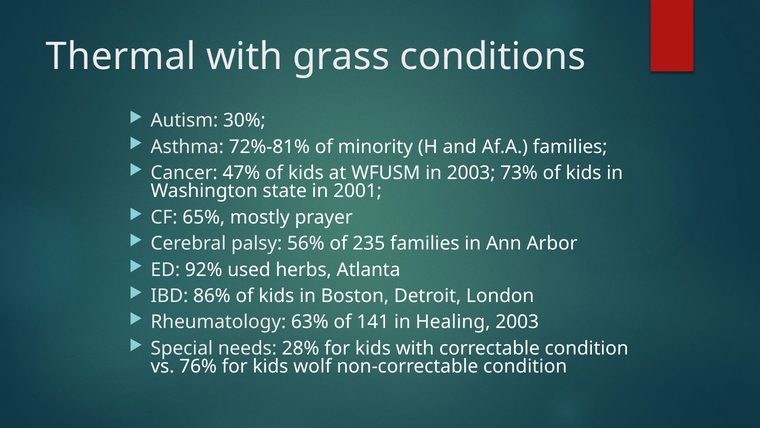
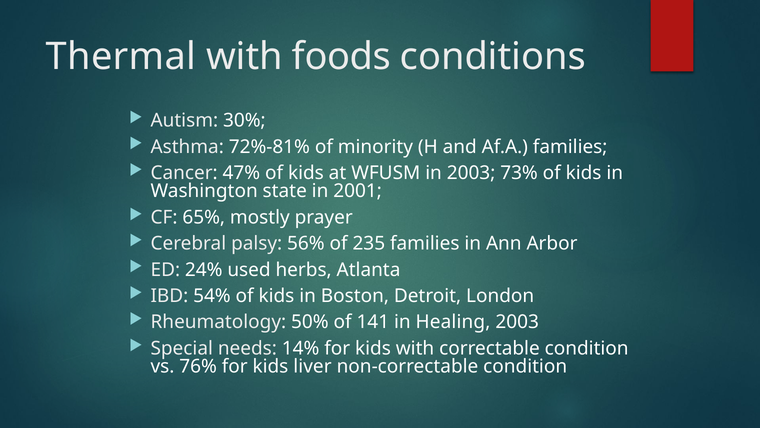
grass: grass -> foods (341, 57)
92%: 92% -> 24% (204, 269)
86%: 86% -> 54% (212, 296)
63%: 63% -> 50% (310, 322)
28%: 28% -> 14% (301, 348)
wolf: wolf -> liver (312, 366)
